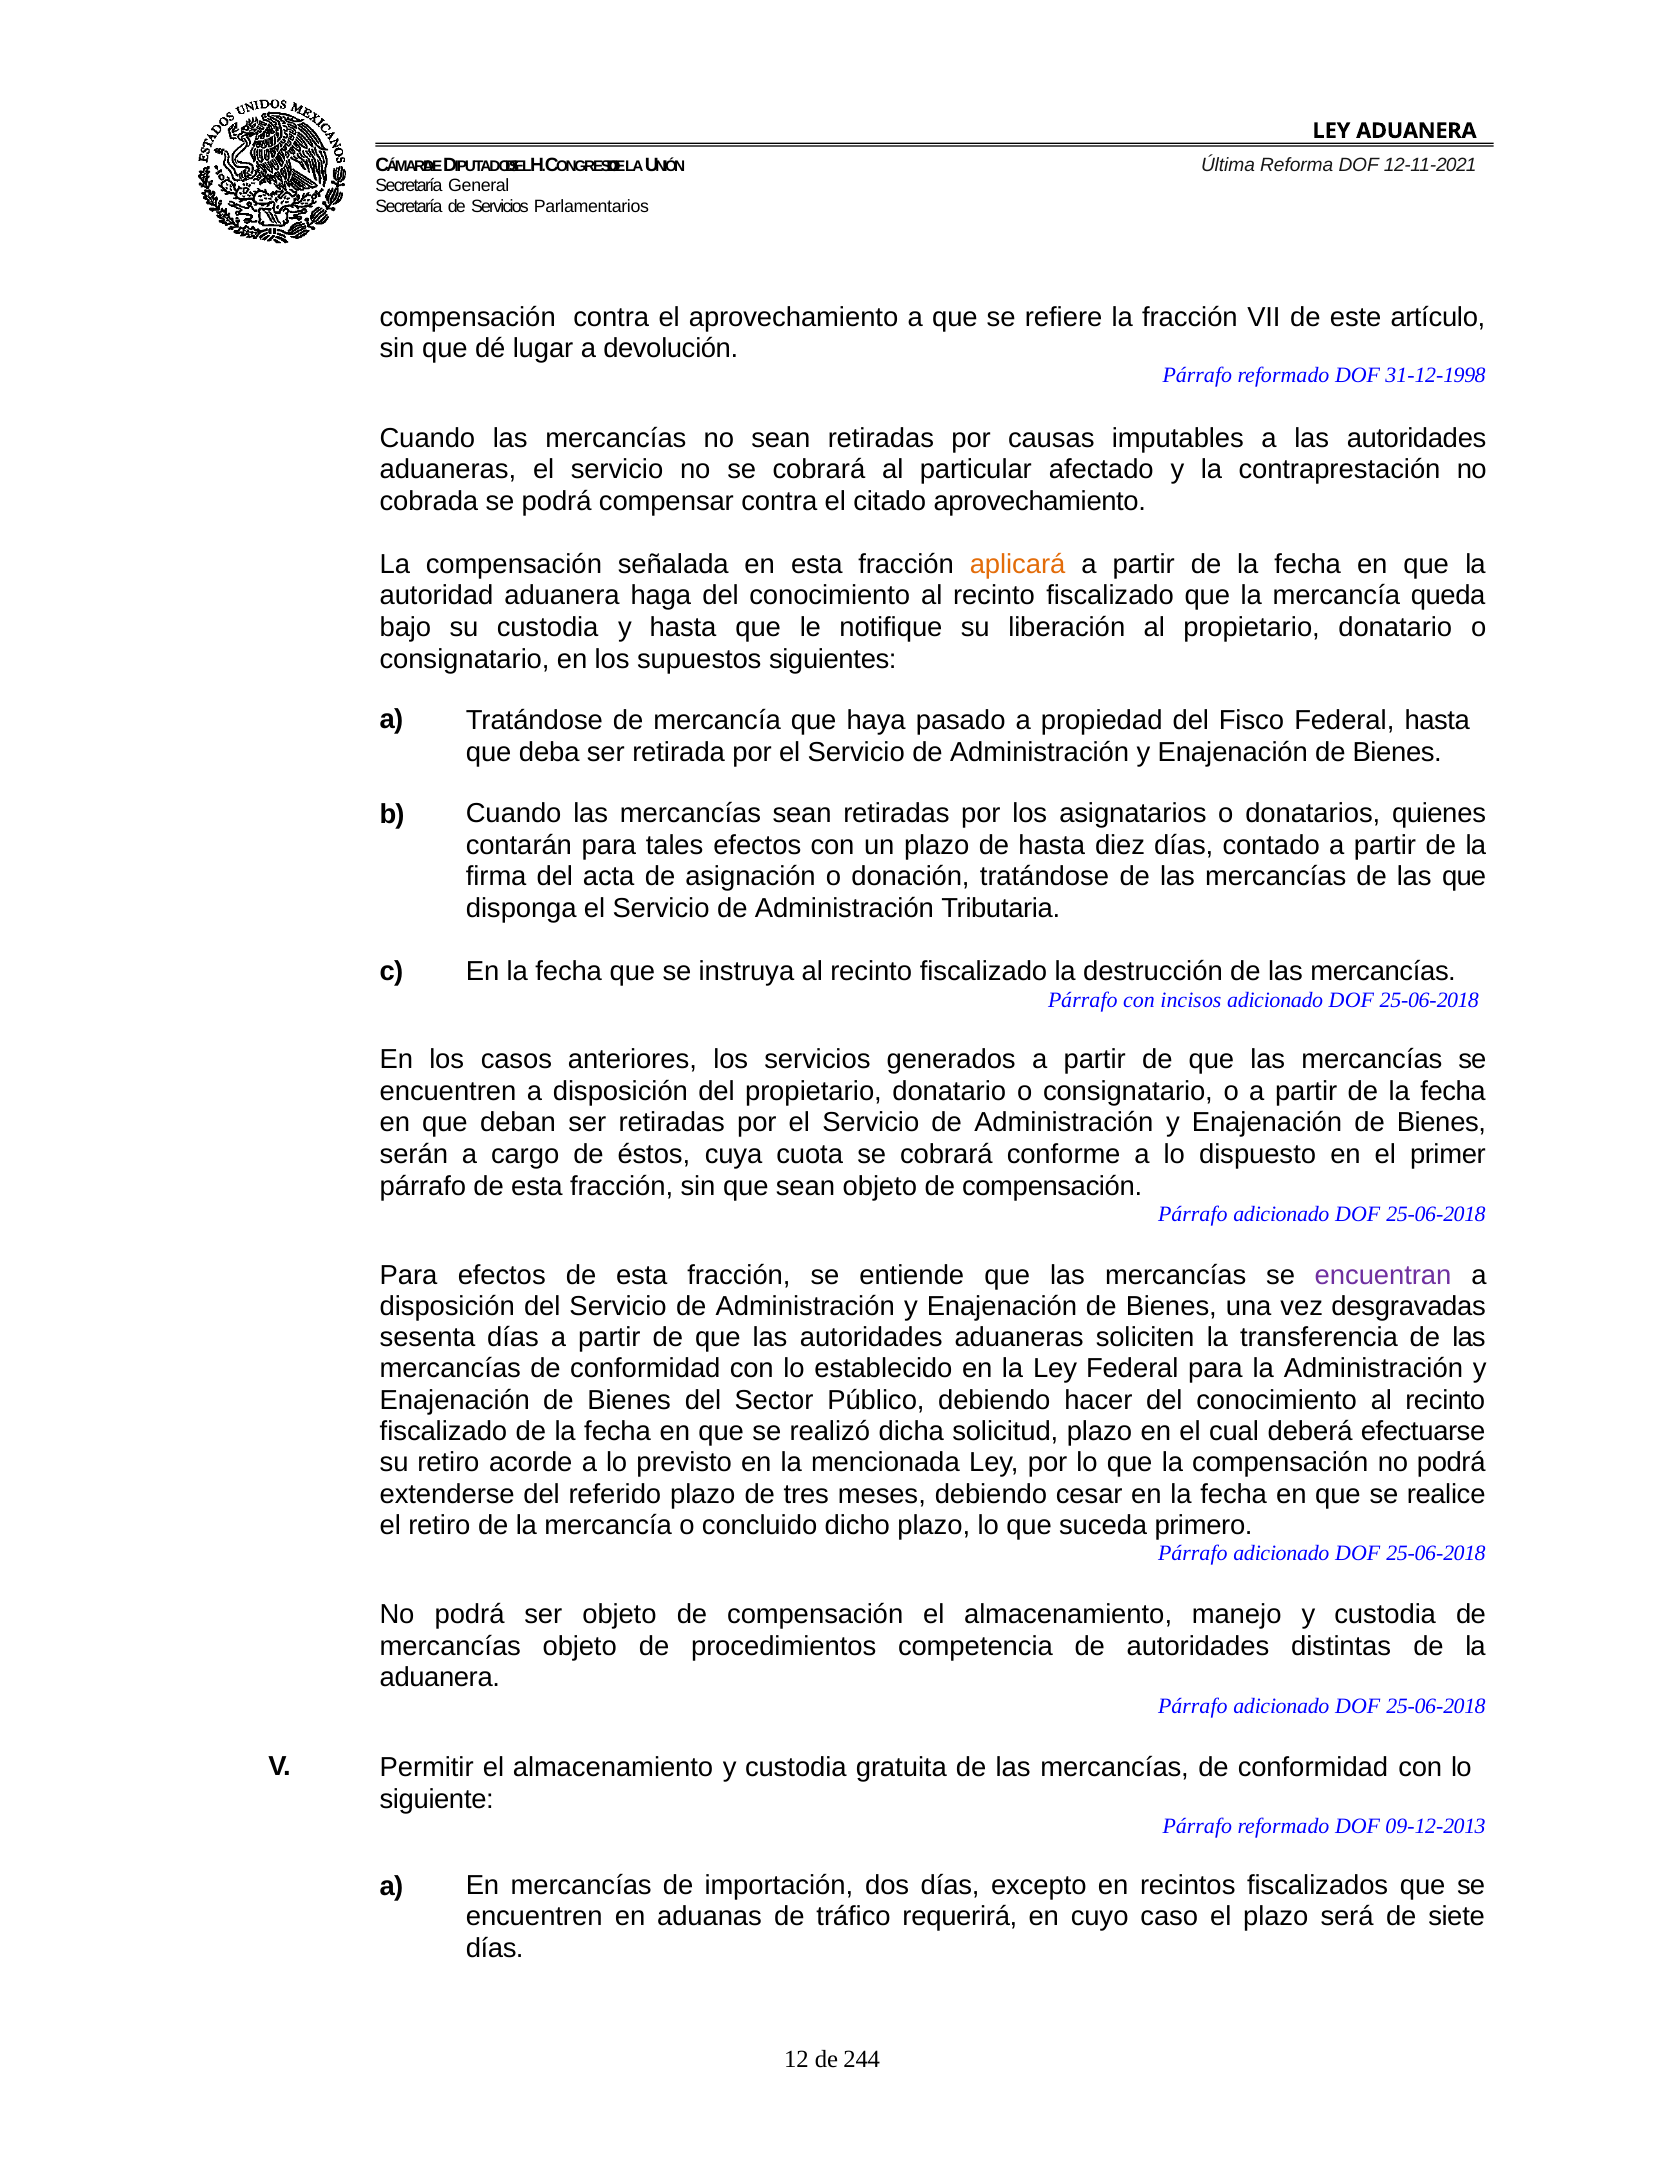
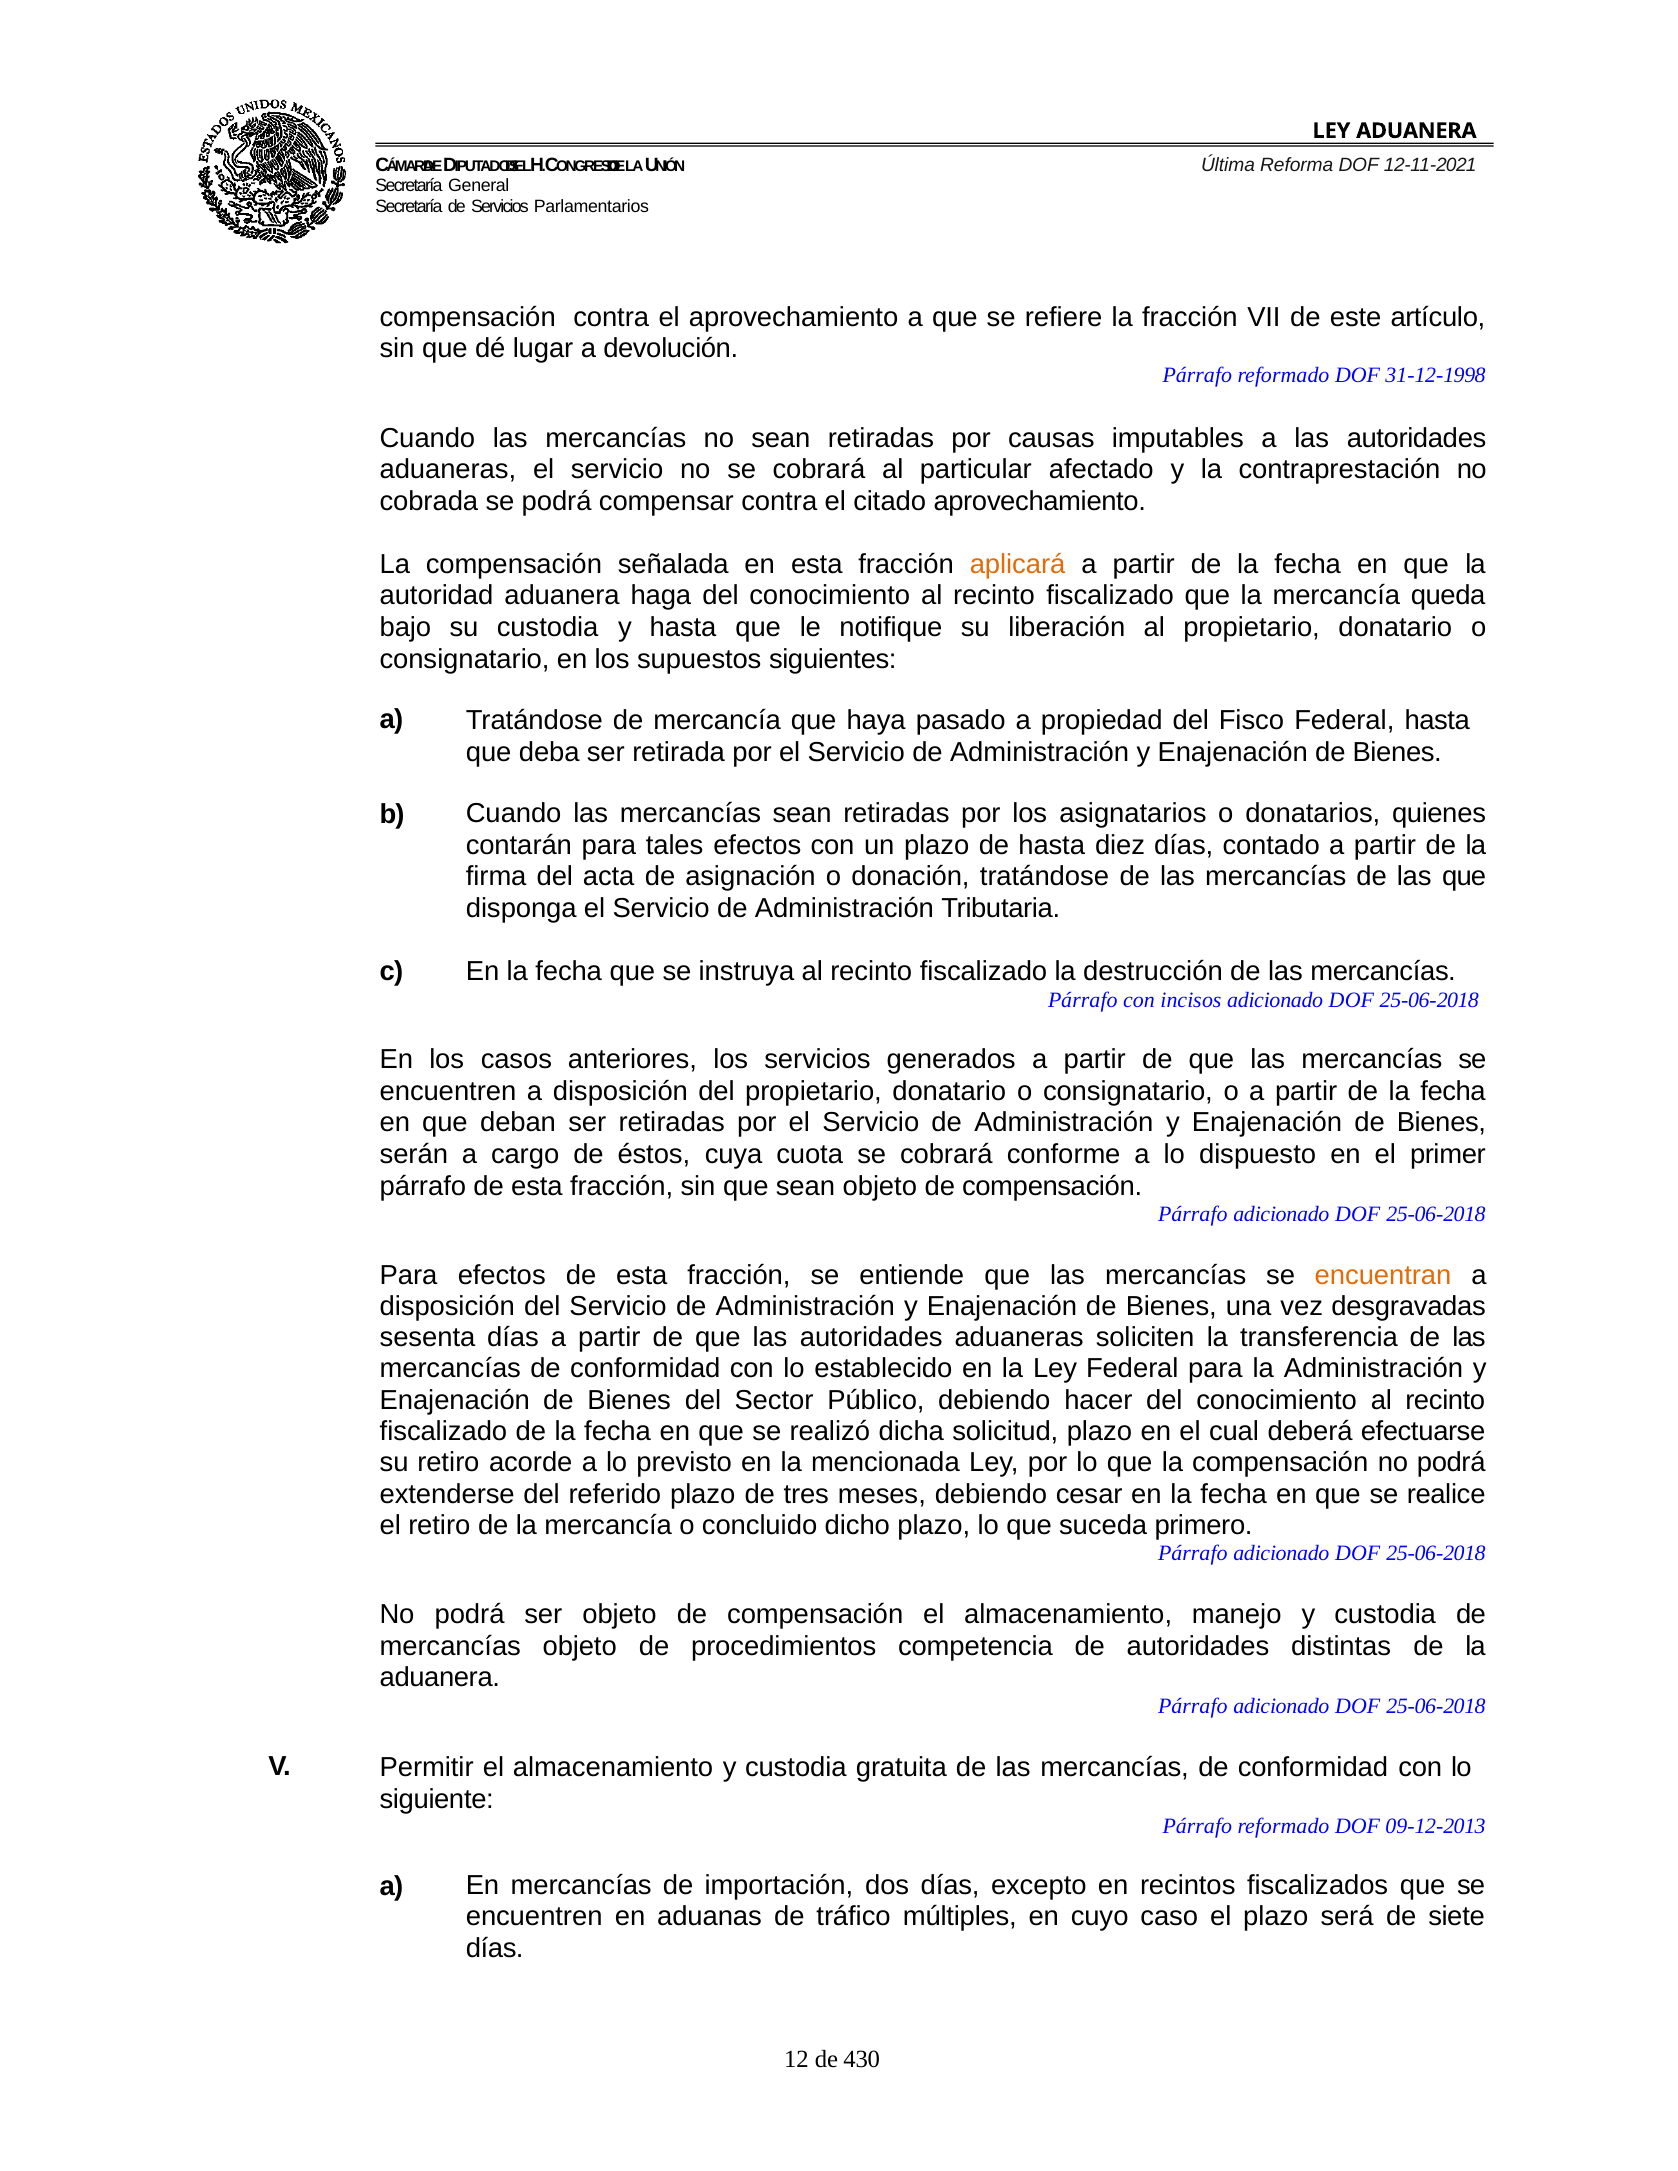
encuentran colour: purple -> orange (1383, 1275)
requerirá: requerirá -> múltiples (960, 1917)
244: 244 -> 430 (862, 2060)
